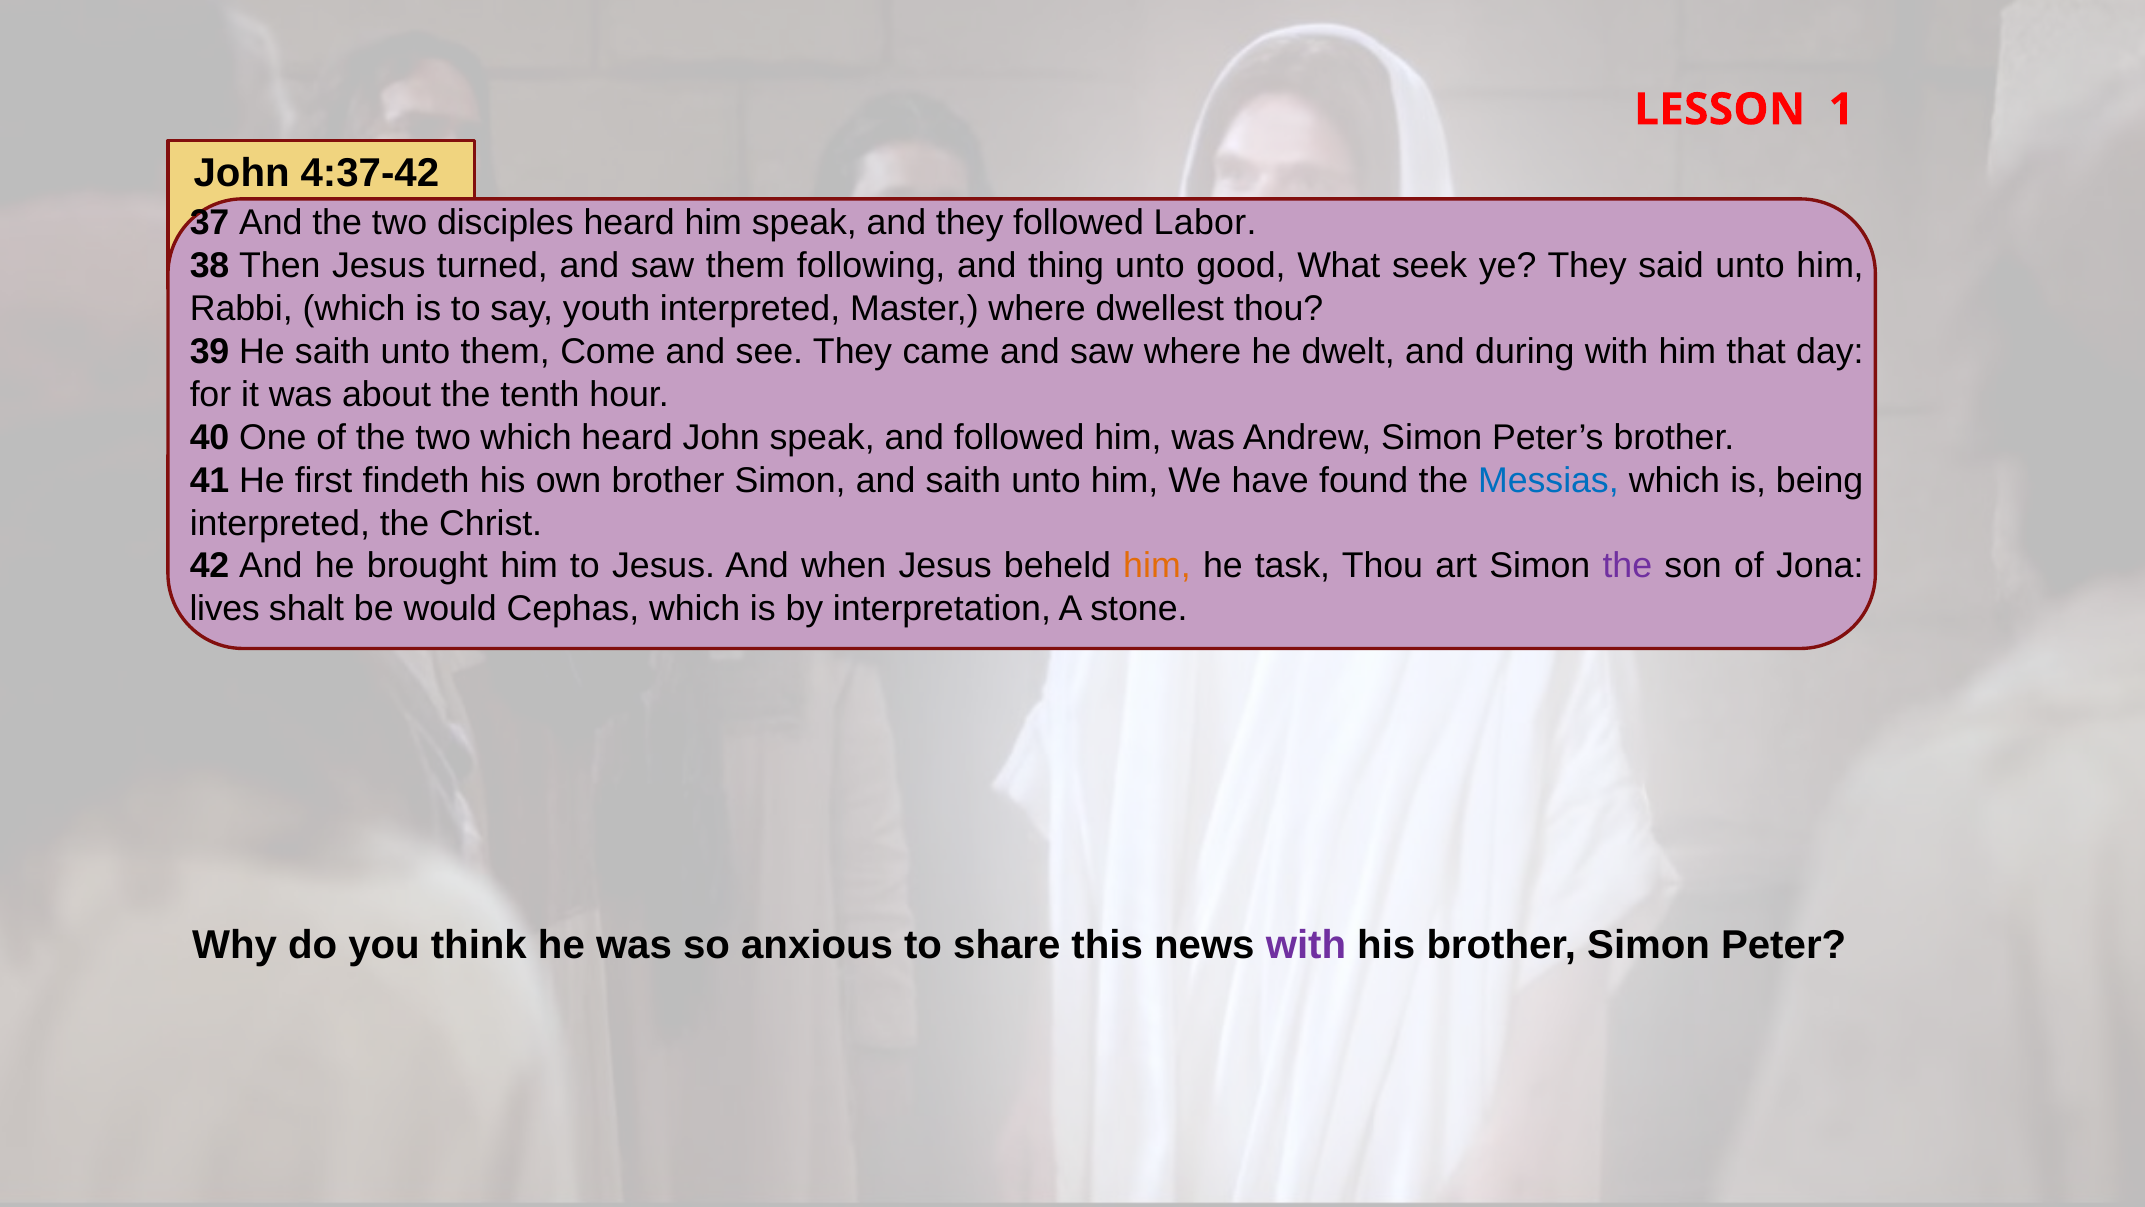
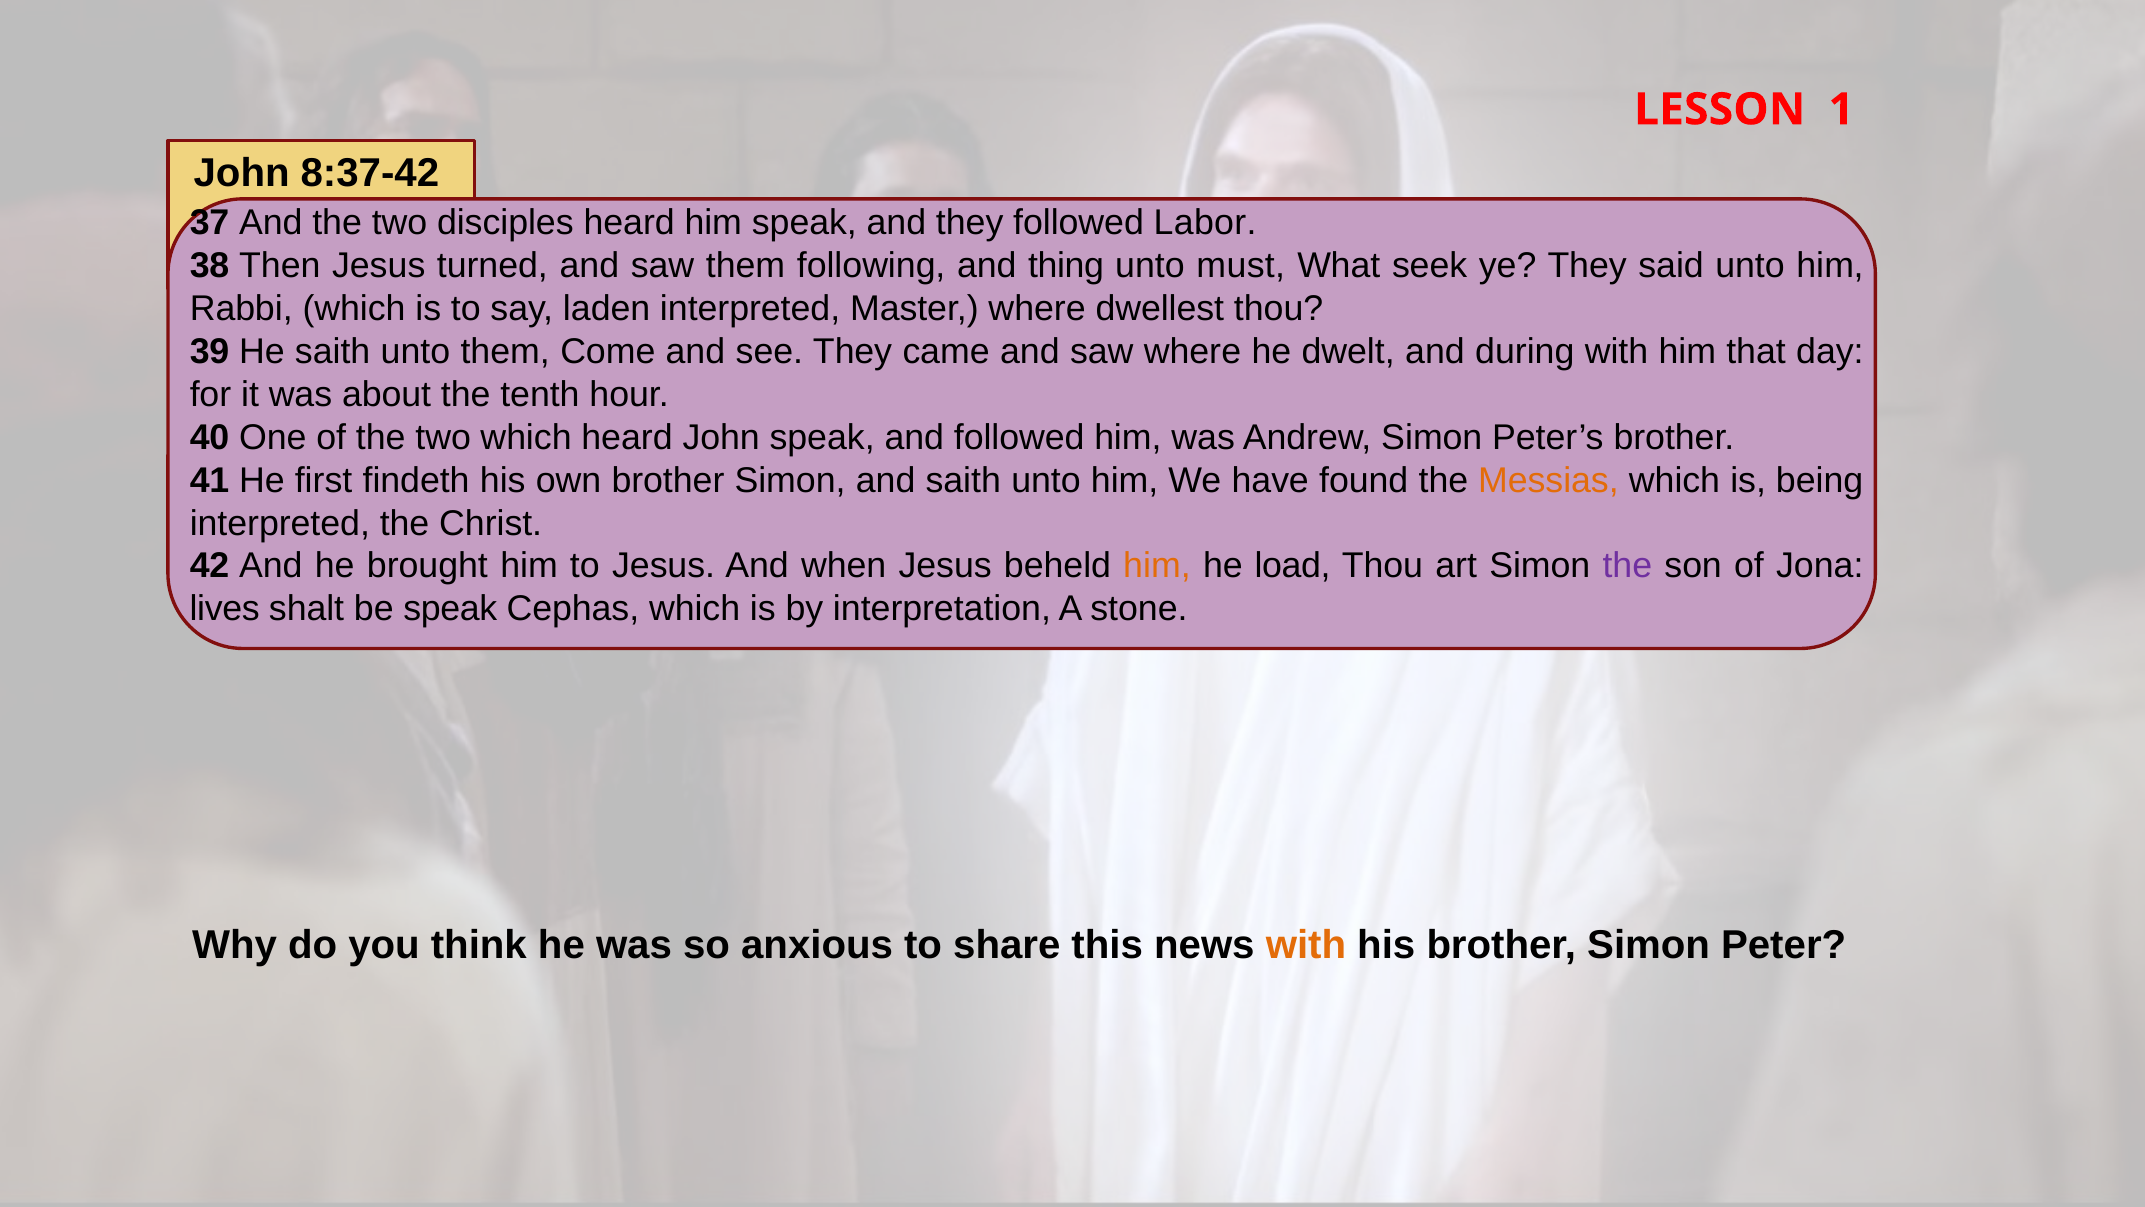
4:37-42: 4:37-42 -> 8:37-42 (370, 173)
good: good -> must (1241, 266)
youth: youth -> laden (607, 309)
Messias colour: blue -> orange (1548, 480)
task: task -> load (1293, 566)
be would: would -> speak (450, 609)
with colour: purple -> orange (1306, 945)
